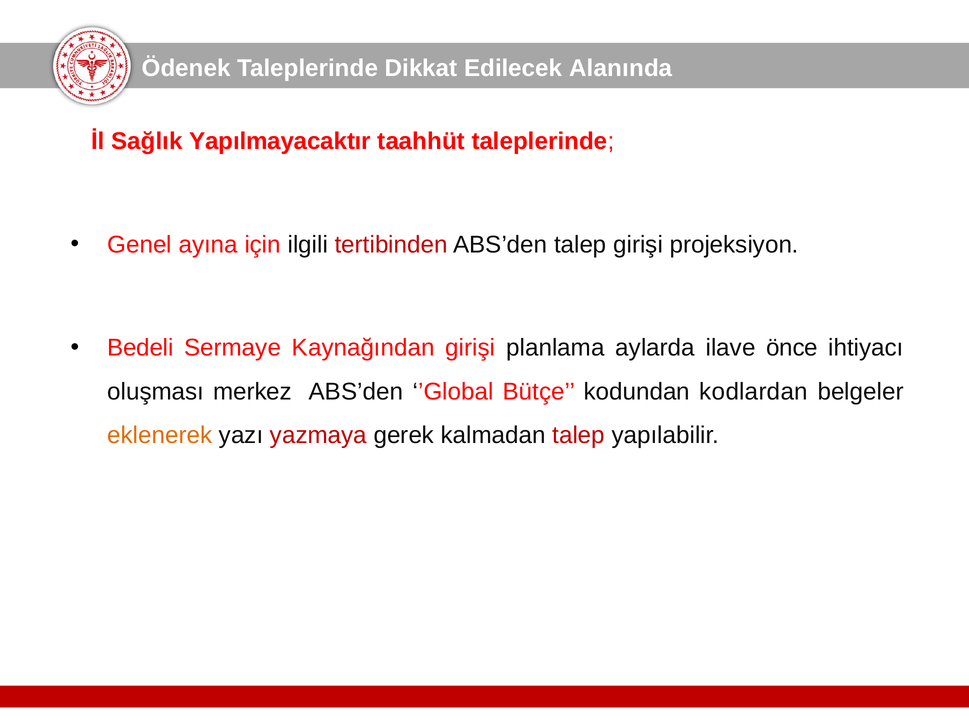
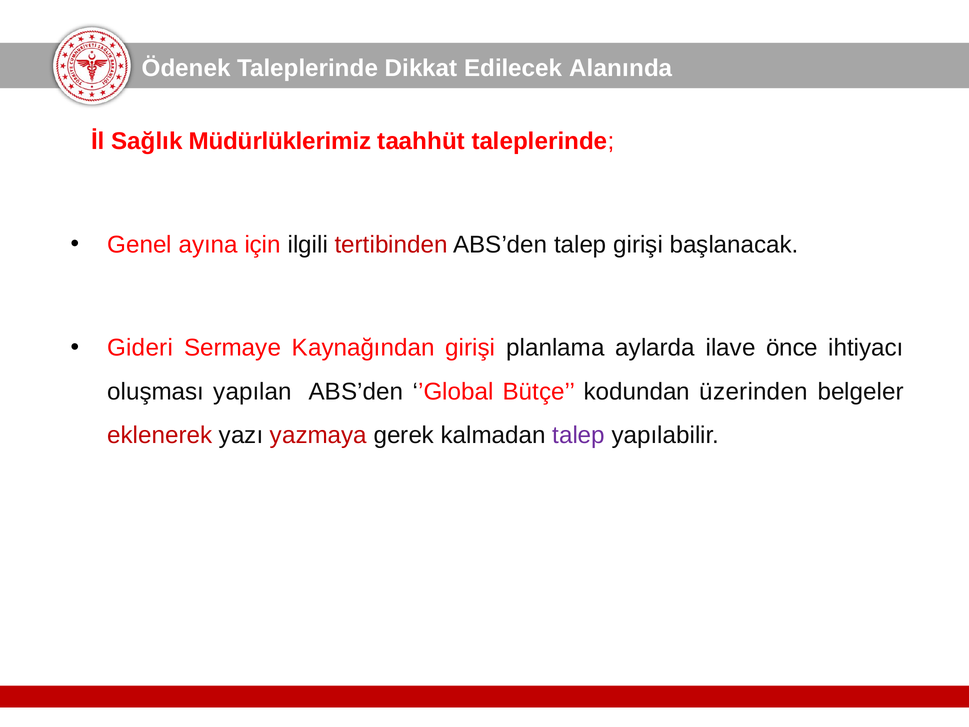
Yapılmayacaktır: Yapılmayacaktır -> Müdürlüklerimiz (280, 141)
projeksiyon: projeksiyon -> başlanacak (734, 244)
Bedeli: Bedeli -> Gideri (140, 348)
merkez: merkez -> yapılan (253, 391)
kodlardan: kodlardan -> üzerinden (754, 391)
eklenerek colour: orange -> red (160, 435)
talep colour: red -> purple (579, 435)
